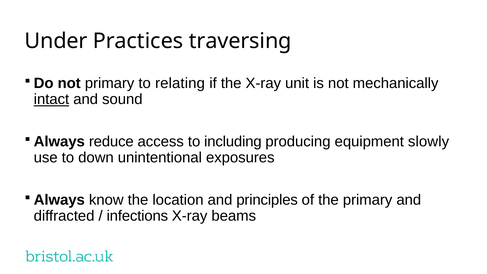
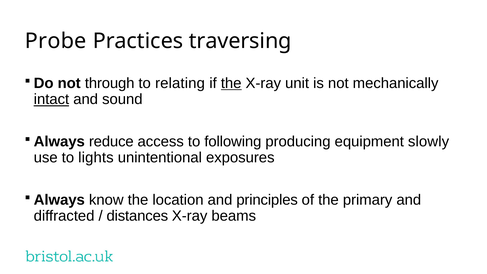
Under: Under -> Probe (56, 41)
not primary: primary -> through (110, 83)
the underline: none -> present (231, 83)
including: including -> following (233, 142)
down: down -> lights (96, 158)
infections: infections -> distances (137, 216)
